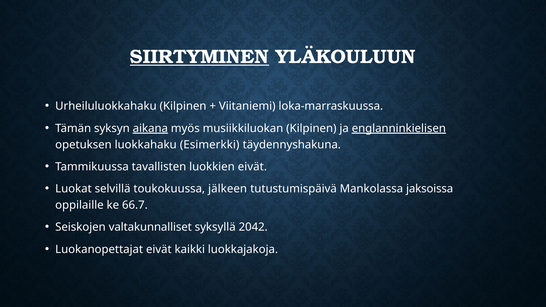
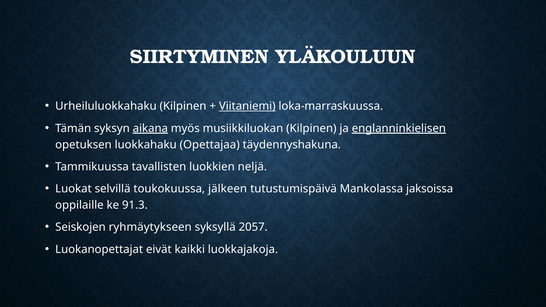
SIIRTYMINEN underline: present -> none (199, 57)
Viitaniemi underline: none -> present (247, 106)
Esimerkki: Esimerkki -> Opettajaa (210, 145)
luokkien eivät: eivät -> neljä (252, 167)
66.7: 66.7 -> 91.3 (135, 205)
valtakunnalliset: valtakunnalliset -> ryhmäytykseen (150, 227)
2042: 2042 -> 2057 (253, 227)
